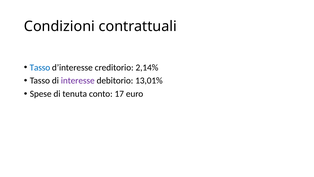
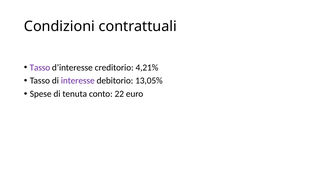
Tasso colour: blue -> purple (40, 67)
2,14%: 2,14% -> 4,21% (147, 67)
13,01%: 13,01% -> 13,05% (149, 81)
17: 17 -> 22 (119, 94)
